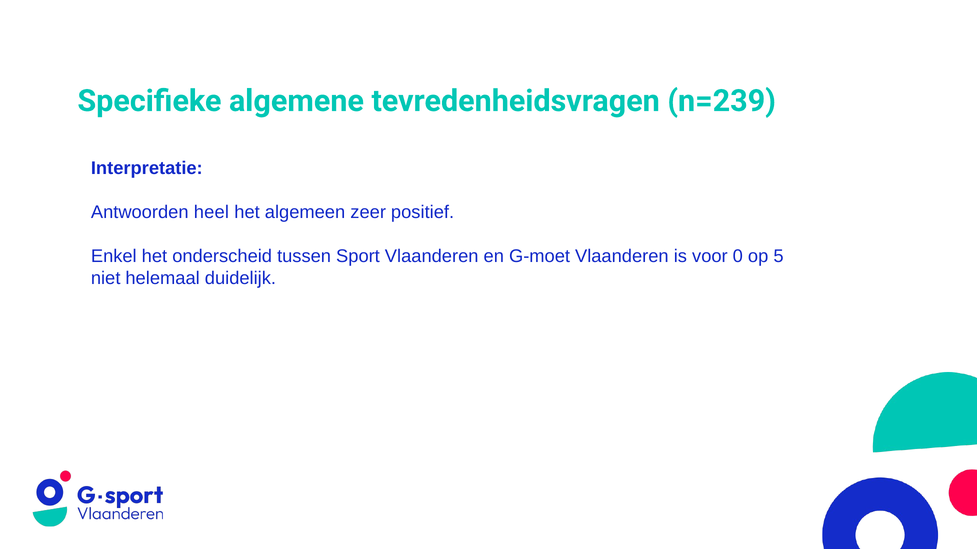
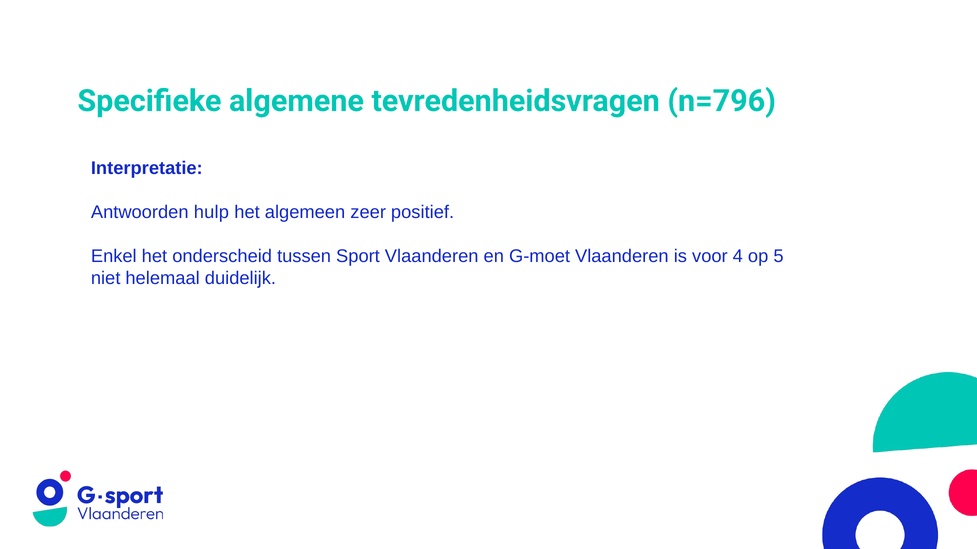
n=239: n=239 -> n=796 (722, 101)
heel: heel -> hulp (211, 212)
0: 0 -> 4 (738, 256)
